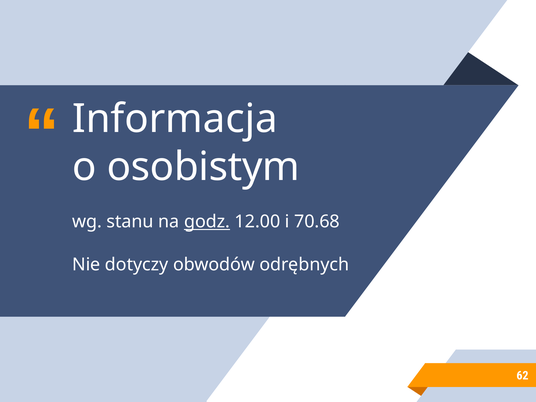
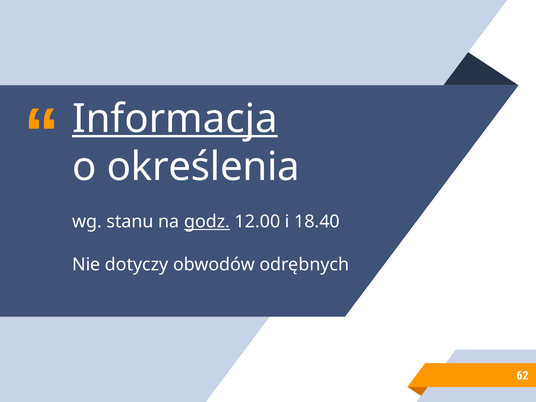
Informacja underline: none -> present (175, 119)
osobistym: osobistym -> określenia (203, 167)
70.68: 70.68 -> 18.40 (317, 222)
